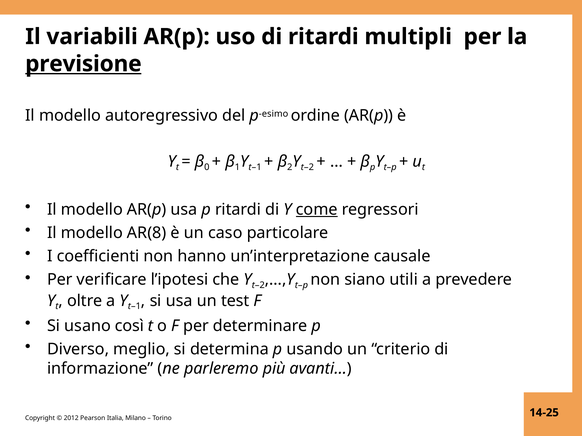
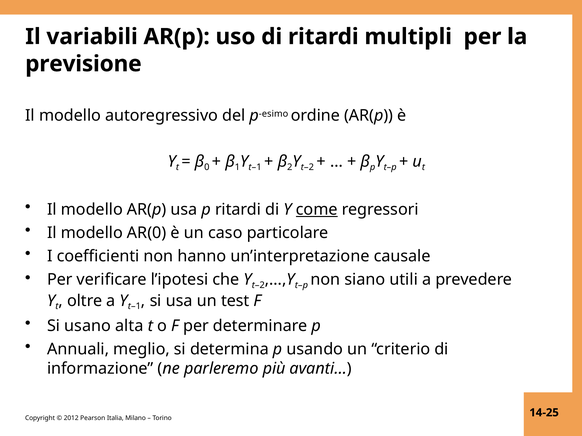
previsione underline: present -> none (83, 64)
AR(8: AR(8 -> AR(0 (147, 233)
così: così -> alta (129, 326)
Diverso: Diverso -> Annuali (78, 349)
